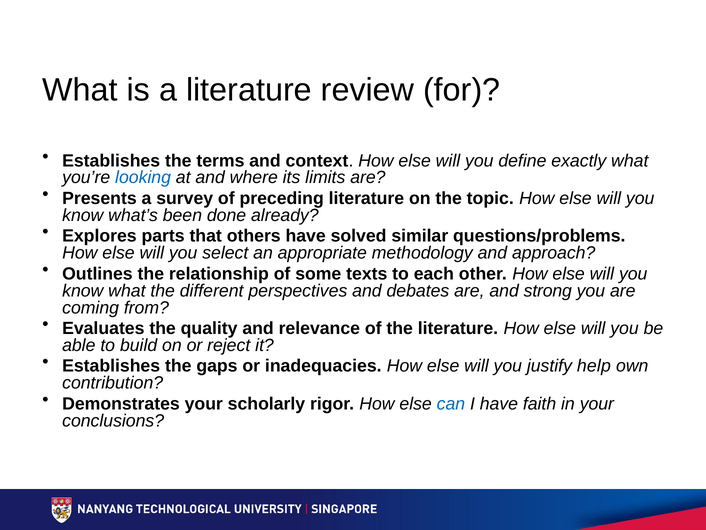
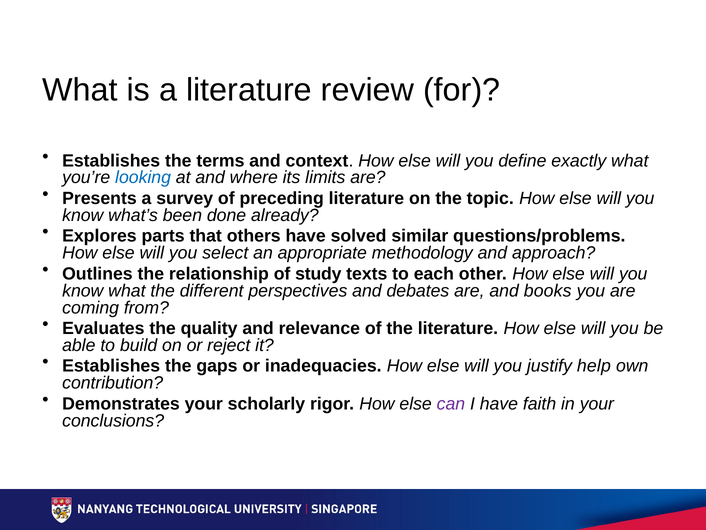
some: some -> study (318, 274)
strong: strong -> books (548, 290)
can colour: blue -> purple (451, 403)
